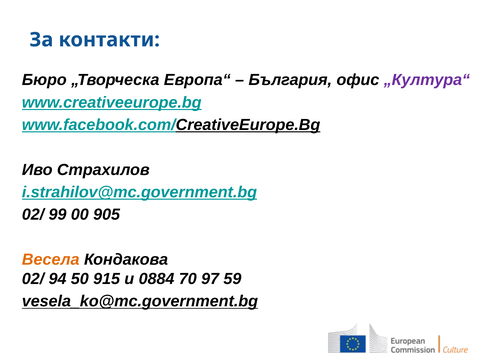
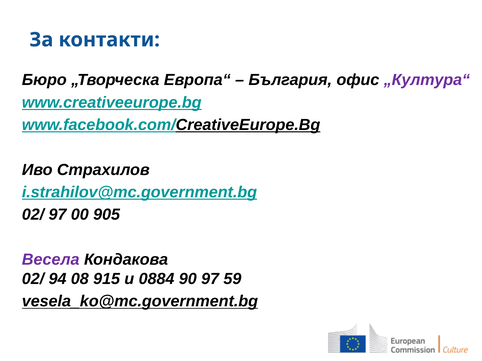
02/ 99: 99 -> 97 (58, 215)
Весела colour: orange -> purple (51, 260)
50: 50 -> 08 (80, 279)
70: 70 -> 90 (188, 279)
